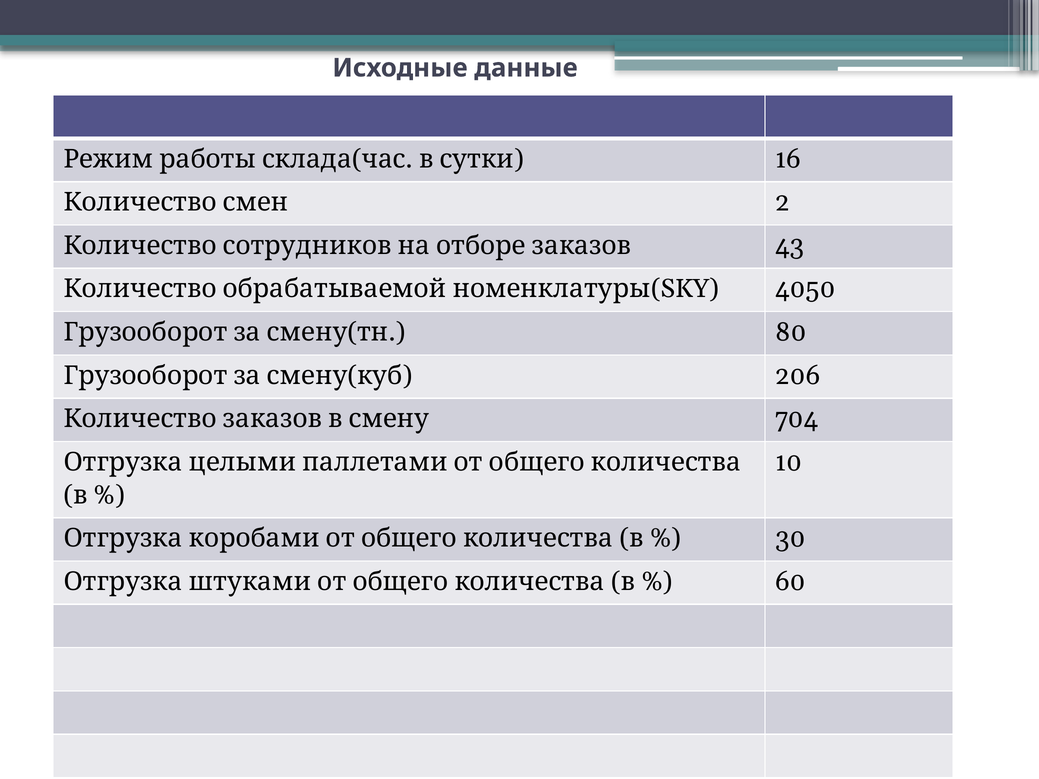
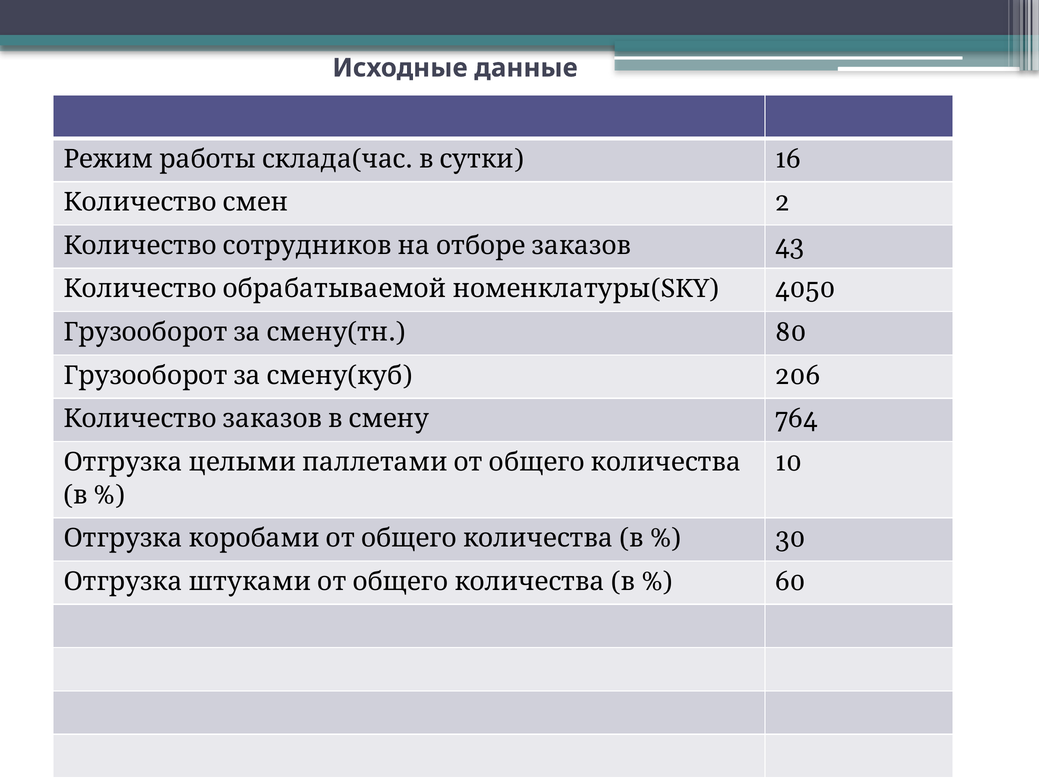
704: 704 -> 764 (796, 419)
